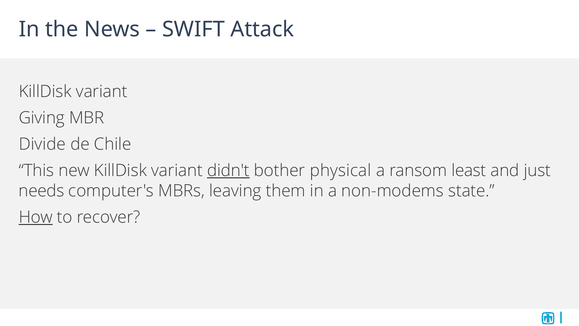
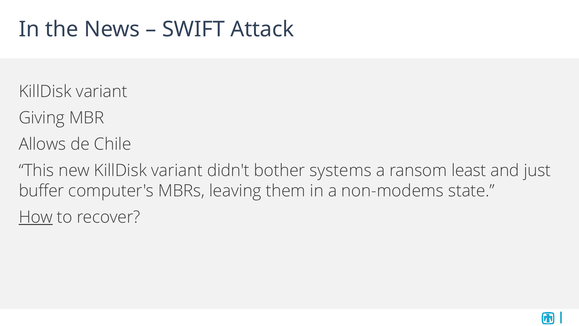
Divide: Divide -> Allows (42, 144)
didn't underline: present -> none (228, 170)
physical: physical -> systems (341, 170)
needs: needs -> buffer (41, 191)
